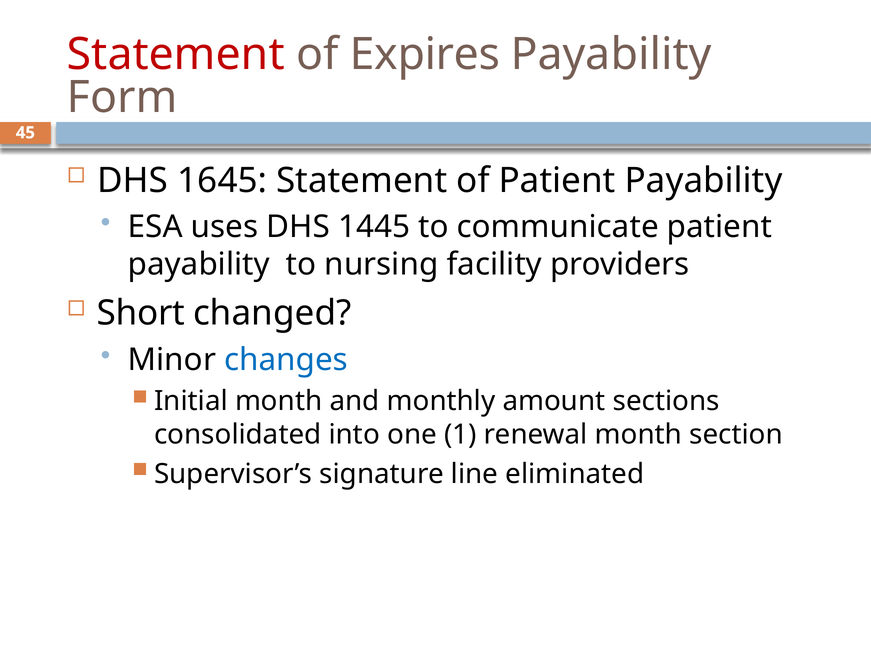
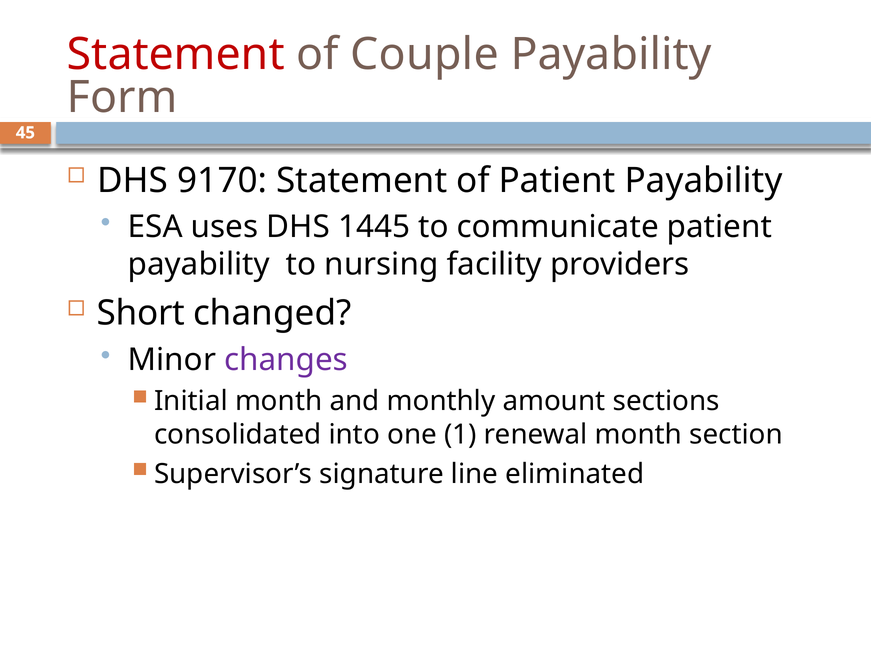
Expires: Expires -> Couple (425, 54)
1645: 1645 -> 9170 (222, 180)
changes colour: blue -> purple (286, 359)
